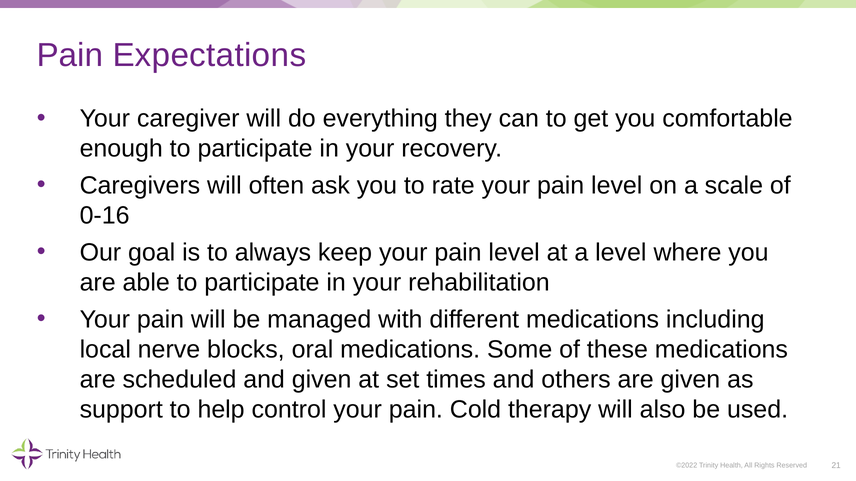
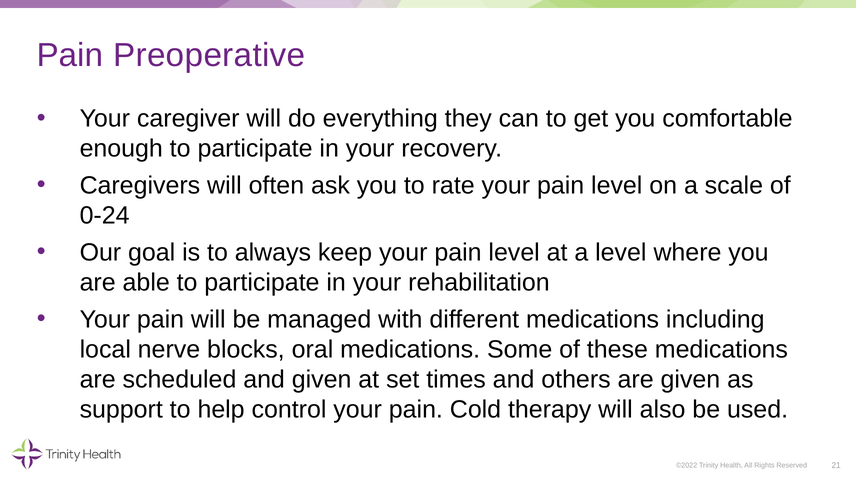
Expectations: Expectations -> Preoperative (209, 55)
0-16: 0-16 -> 0-24 (105, 216)
